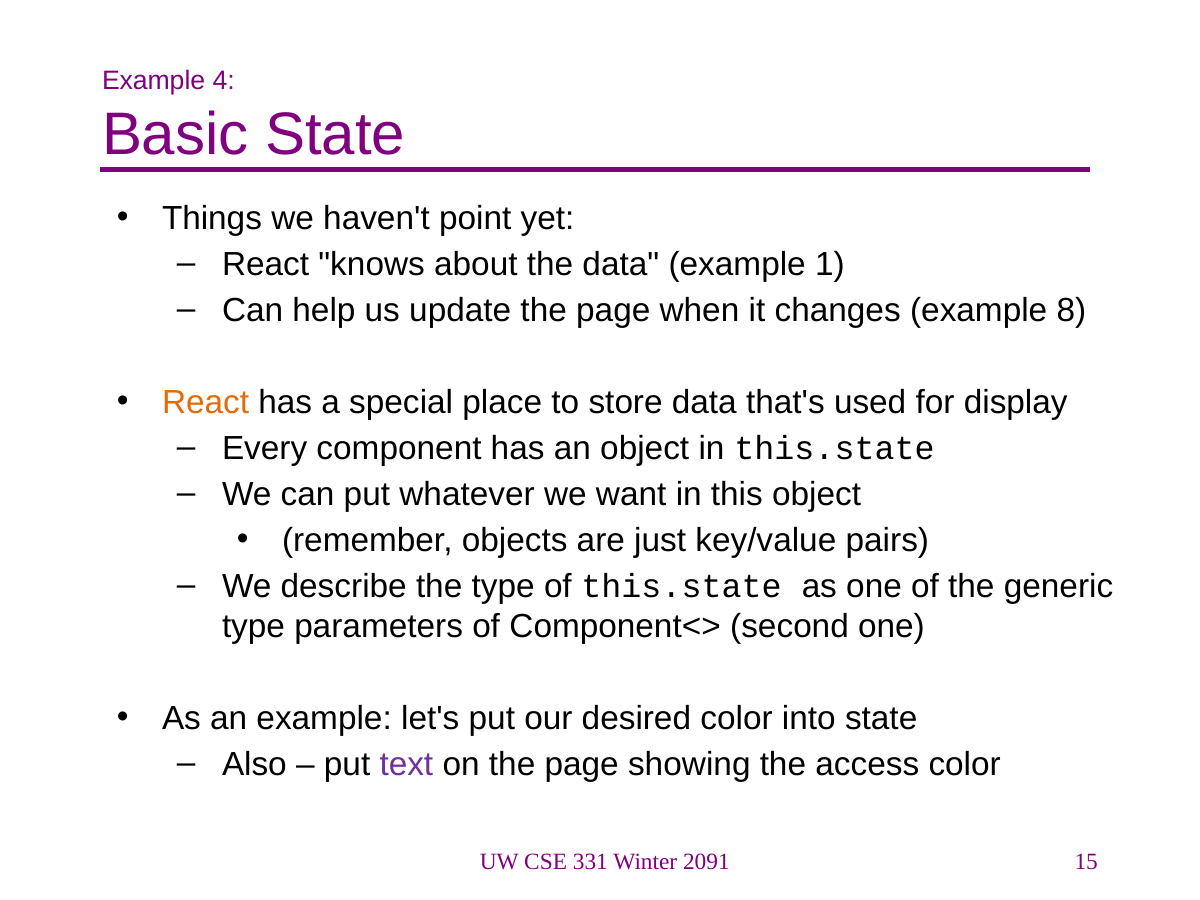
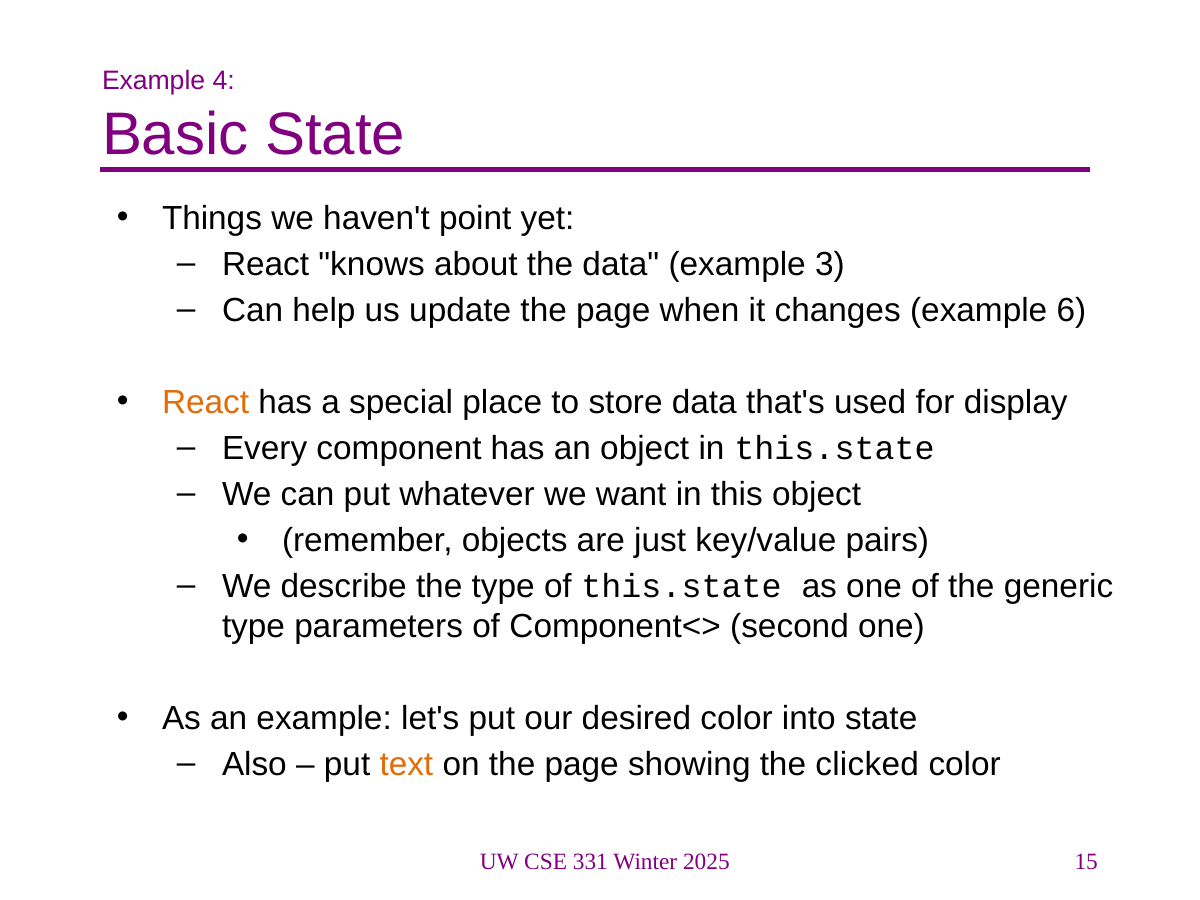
1: 1 -> 3 (830, 264)
8: 8 -> 6 (1071, 310)
text colour: purple -> orange (406, 765)
access: access -> clicked (867, 765)
2091: 2091 -> 2025 (706, 862)
